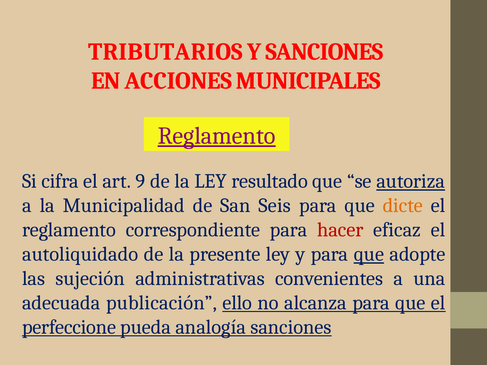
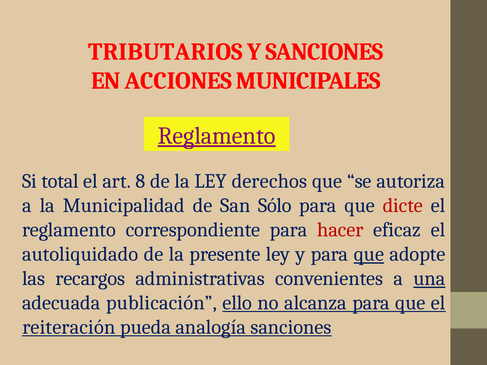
cifra: cifra -> total (60, 181)
9: 9 -> 8 (140, 181)
resultado: resultado -> derechos (269, 181)
autoriza underline: present -> none (411, 181)
Seis: Seis -> Sólo (275, 206)
dicte colour: orange -> red (403, 206)
sujeción: sujeción -> recargos (90, 279)
una underline: none -> present (429, 279)
perfeccione: perfeccione -> reiteración (69, 327)
